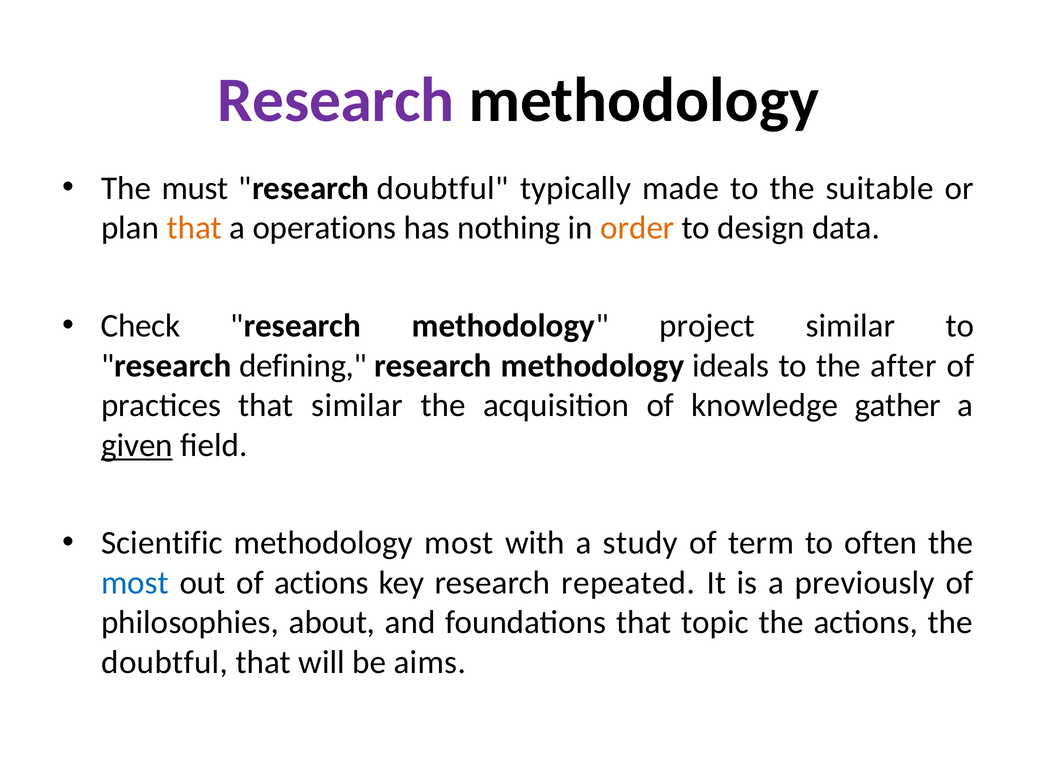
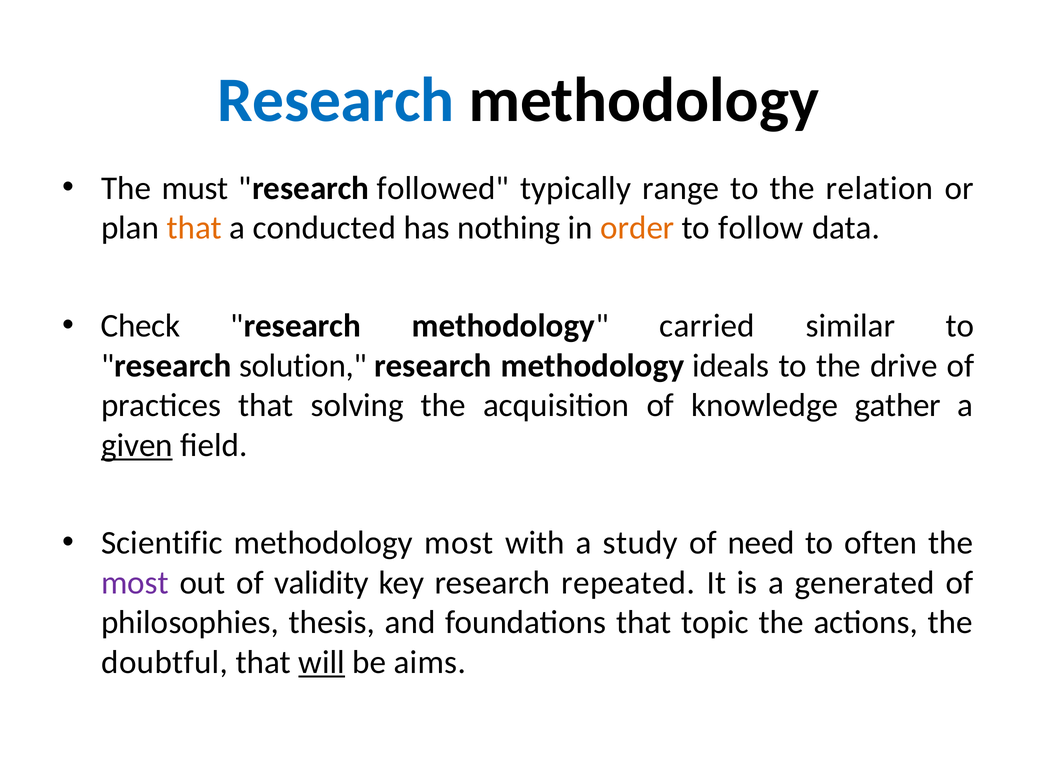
Research colour: purple -> blue (336, 100)
research doubtful: doubtful -> followed (443, 188)
made: made -> range (681, 188)
suitable: suitable -> relation (880, 188)
operations: operations -> conducted (324, 228)
design: design -> follow (761, 228)
project: project -> carried (707, 326)
defining: defining -> solution (303, 365)
after: after -> drive (904, 365)
that similar: similar -> solving (357, 405)
term: term -> need (761, 543)
most colour: blue -> purple (135, 583)
of actions: actions -> validity (321, 583)
previously: previously -> generated (865, 583)
about: about -> thesis (332, 622)
will underline: none -> present (322, 662)
